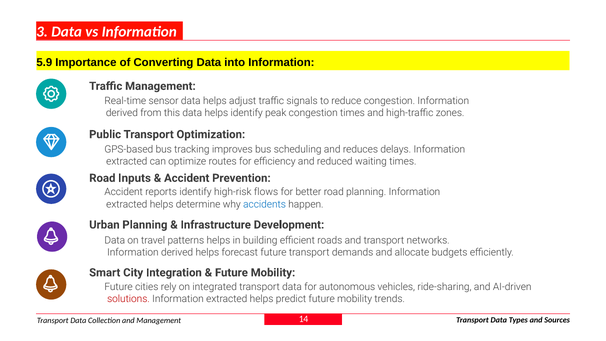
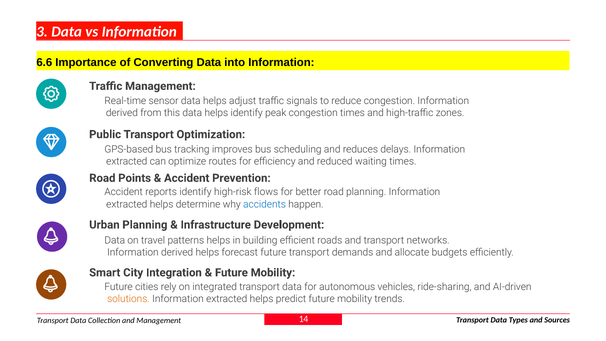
5.9: 5.9 -> 6.6 (44, 62)
Inputs: Inputs -> Points (135, 178)
solutions colour: red -> orange (128, 299)
